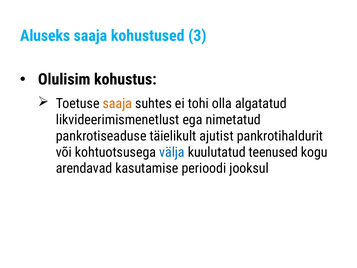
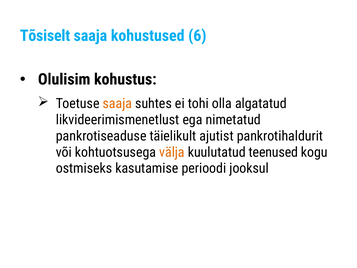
Aluseks: Aluseks -> Tõsiselt (45, 36)
3: 3 -> 6 (197, 36)
välja colour: blue -> orange (172, 152)
arendavad: arendavad -> ostmiseks (84, 168)
